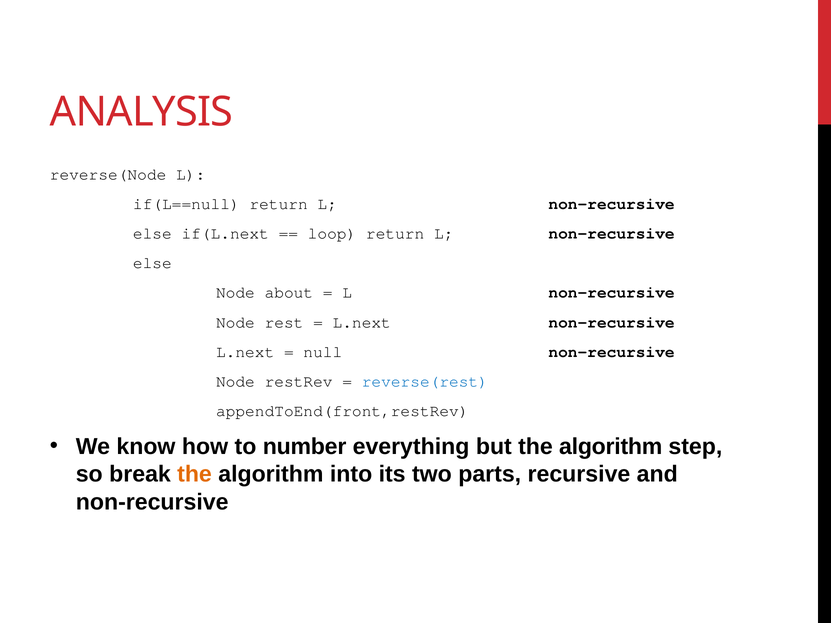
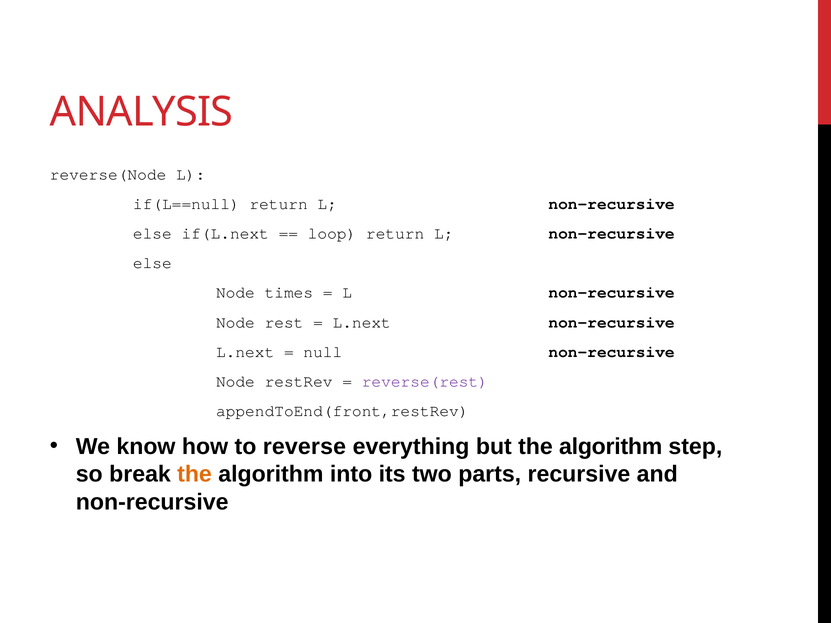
about: about -> times (289, 293)
reverse(rest colour: blue -> purple (425, 382)
number: number -> reverse (304, 447)
